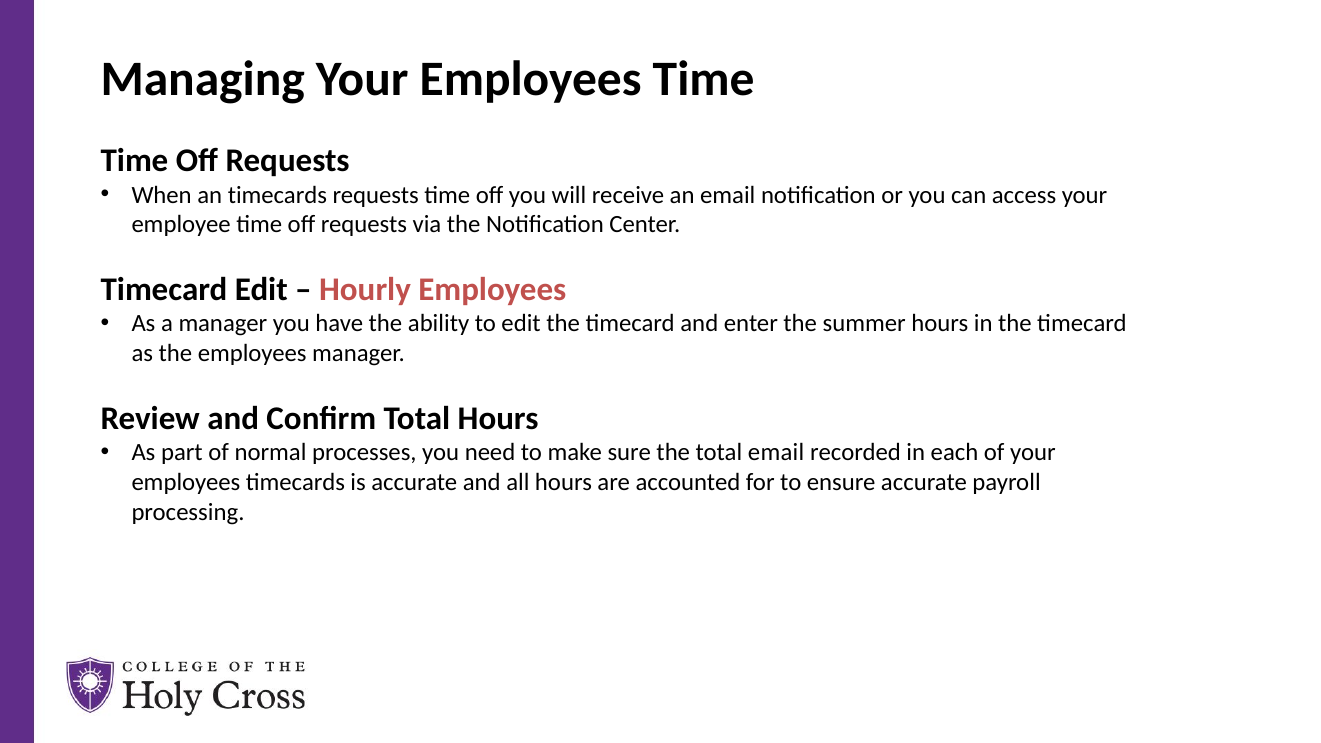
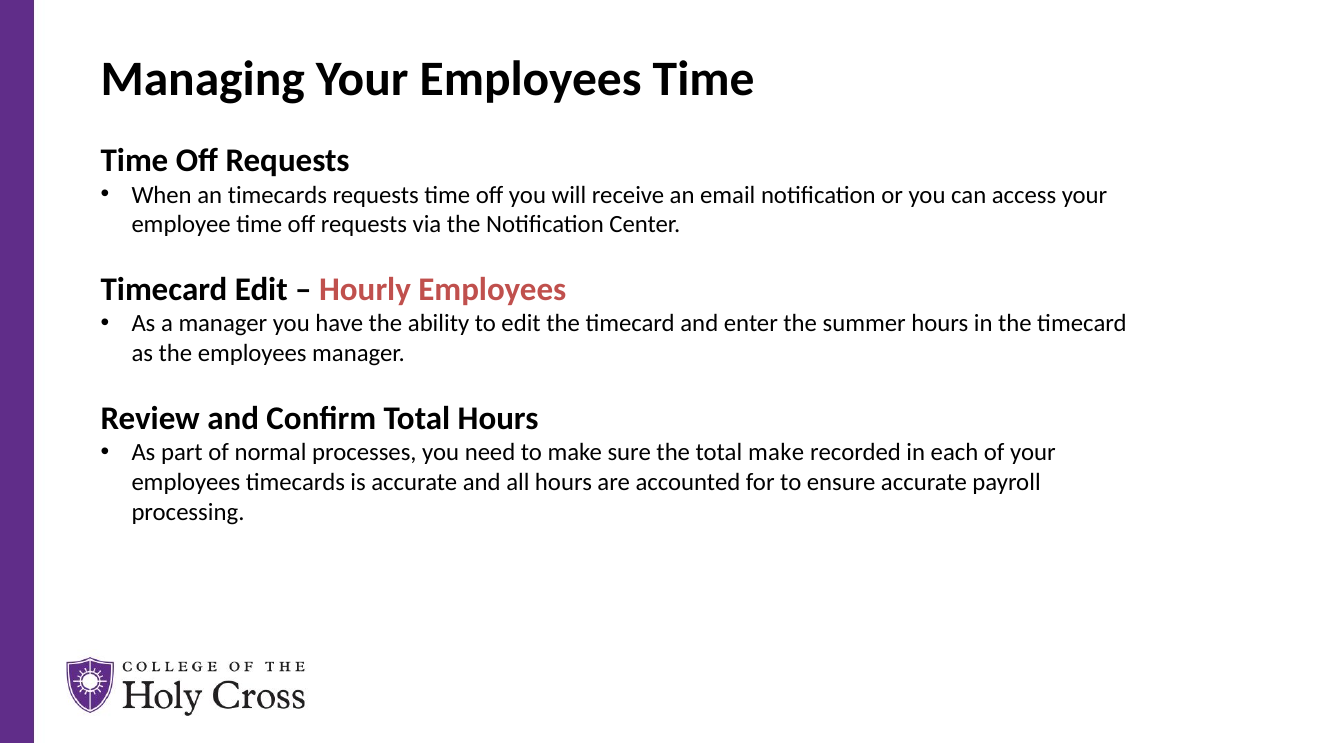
total email: email -> make (776, 452)
